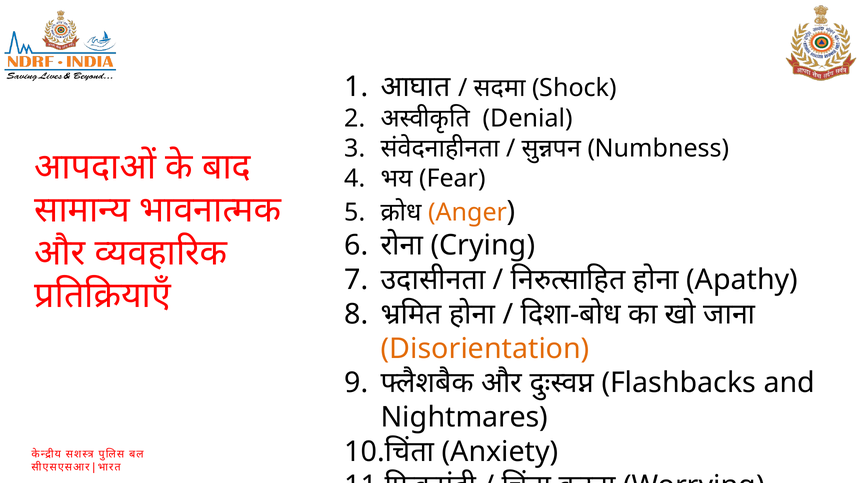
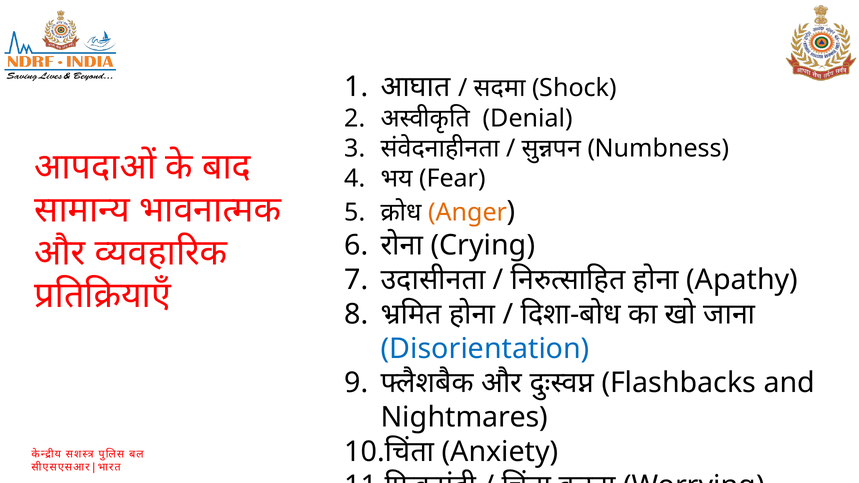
Disorientation colour: orange -> blue (485, 349)
